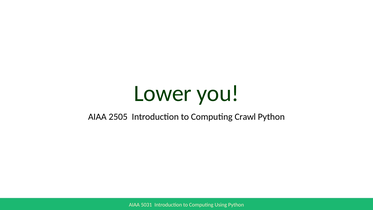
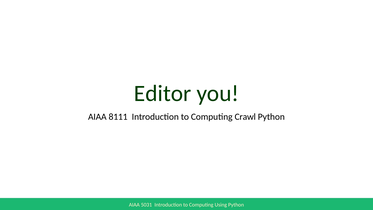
Lower: Lower -> Editor (163, 93)
2505: 2505 -> 8111 (118, 117)
